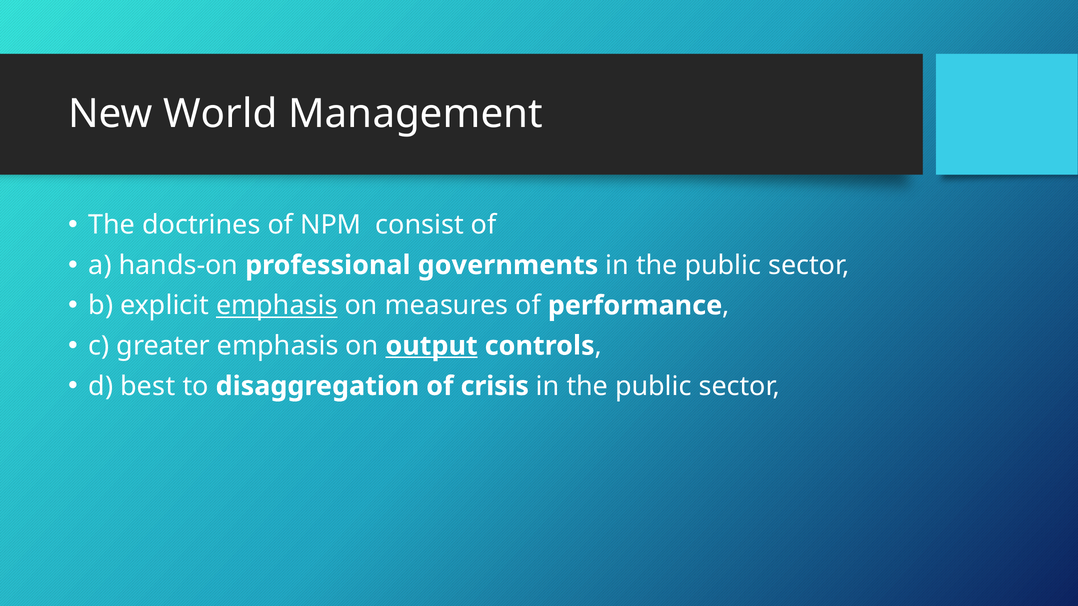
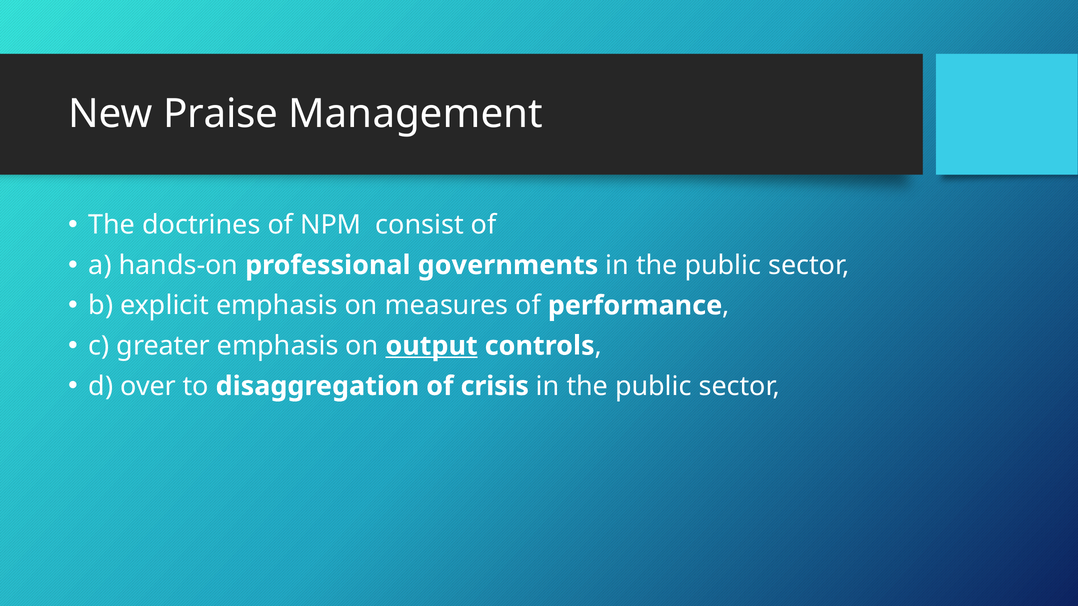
World: World -> Praise (221, 114)
emphasis underline: present -> none (277, 306)
best: best -> over (148, 386)
